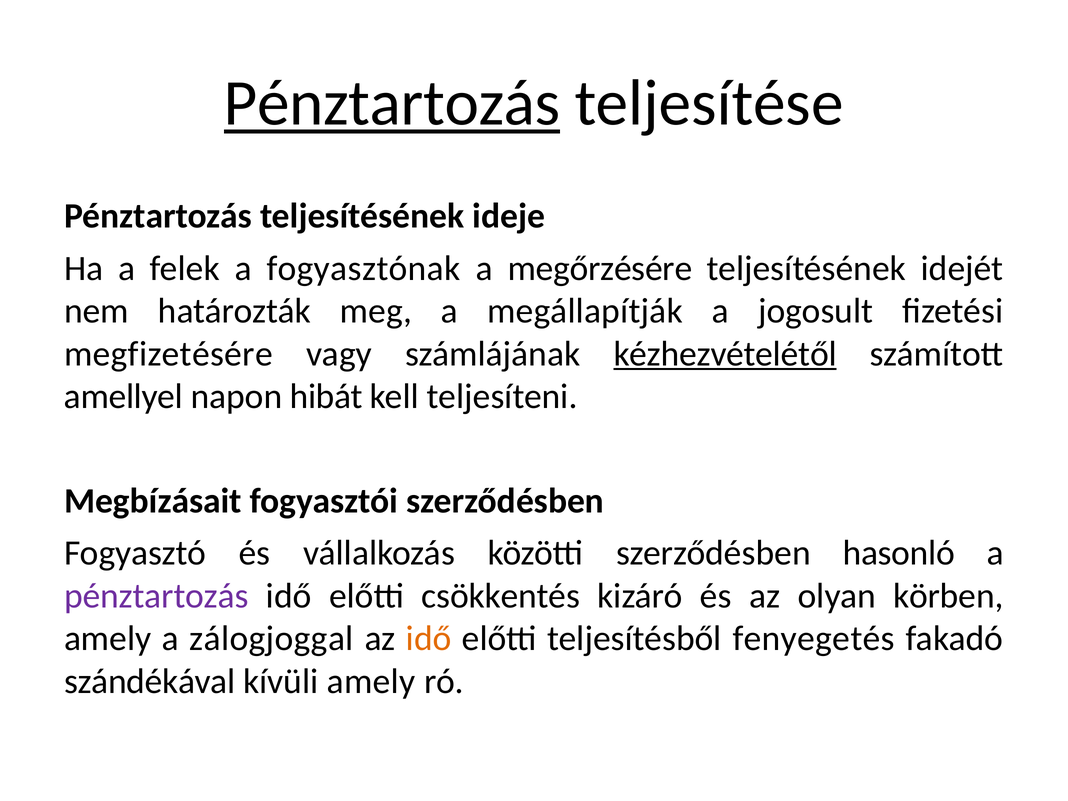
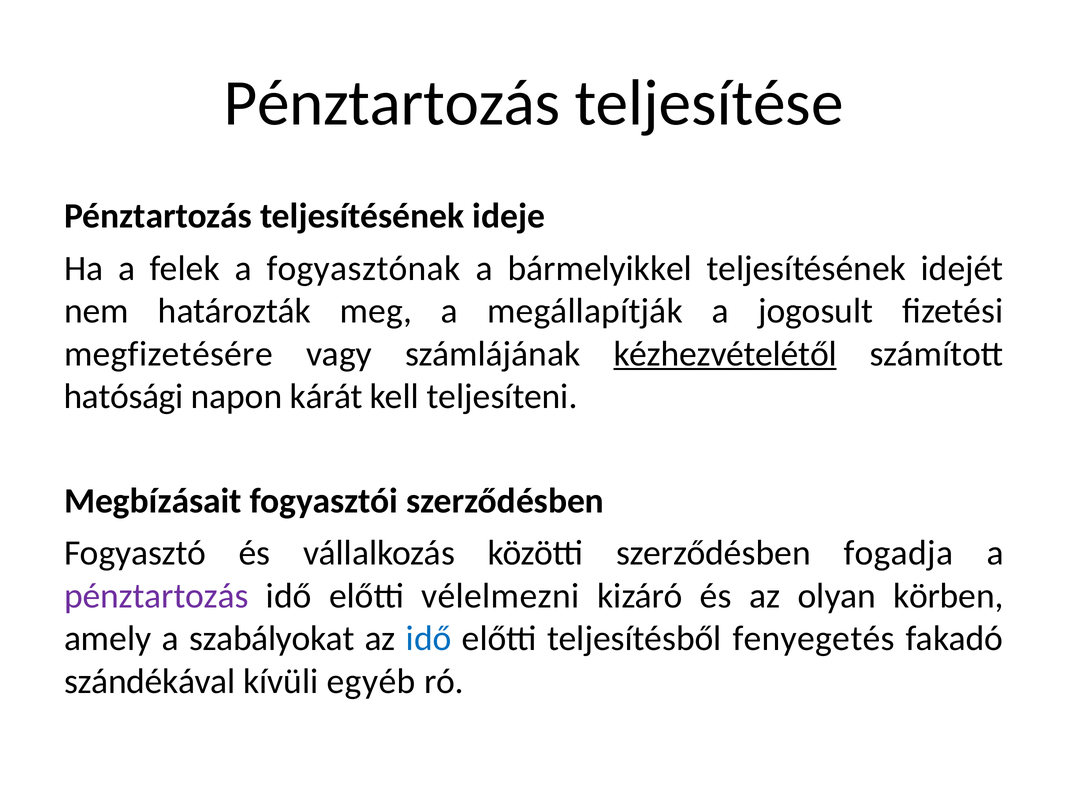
Pénztartozás underline: present -> none (392, 103)
megőrzésére: megőrzésére -> bármelyikkel (600, 268)
amellyel: amellyel -> hatósági (123, 396)
hibát: hibát -> kárát (326, 396)
hasonló: hasonló -> fogadja (898, 553)
csökkentés: csökkentés -> vélelmezni (500, 596)
zálogjoggal: zálogjoggal -> szabályokat (272, 639)
idő colour: orange -> blue (429, 639)
kívüli amely: amely -> egyéb (371, 681)
